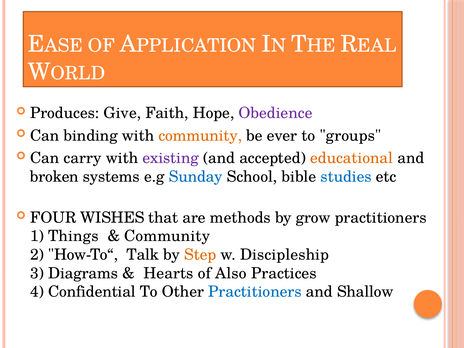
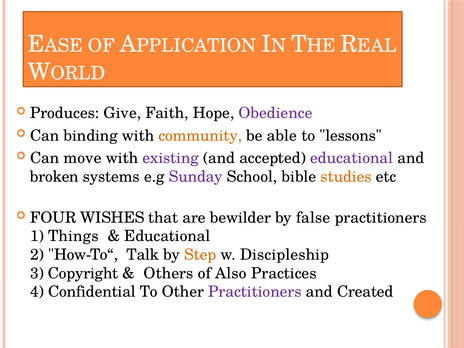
ever: ever -> able (282, 136)
groups: groups -> lessons (351, 136)
carry: carry -> move (83, 158)
educational colour: orange -> purple (352, 158)
Sunday colour: blue -> purple (196, 177)
studies colour: blue -> orange (346, 177)
methods: methods -> bewilder (240, 218)
grow: grow -> false (313, 218)
Community: Community -> Educational (167, 236)
Diagrams: Diagrams -> Copyright (83, 273)
Hearts: Hearts -> Others (168, 273)
Practitioners colour: blue -> purple (255, 292)
Shallow: Shallow -> Created (365, 292)
